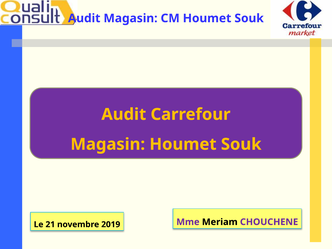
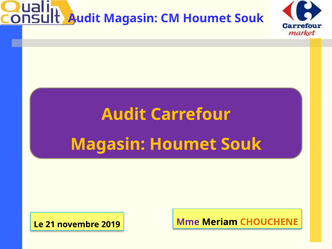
CHOUCHENE colour: purple -> orange (269, 222)
